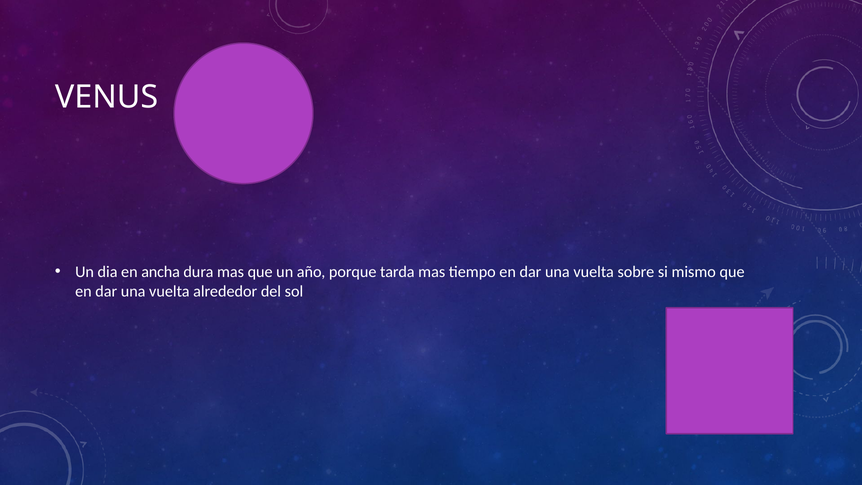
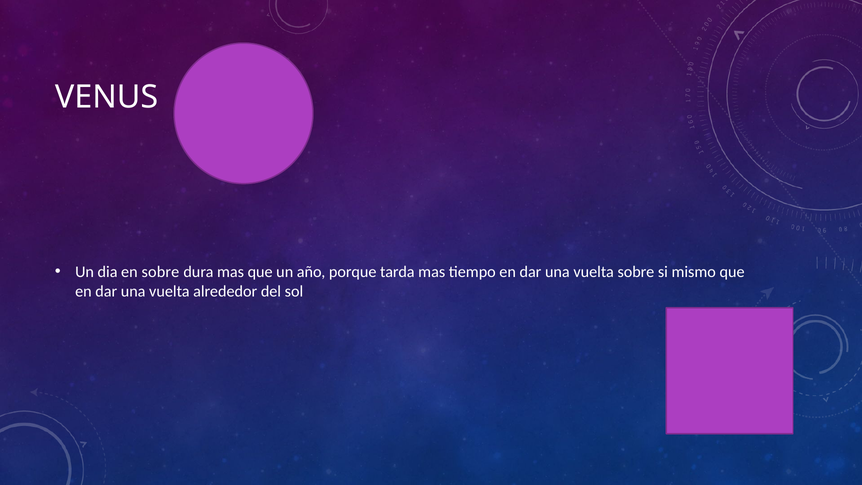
en ancha: ancha -> sobre (160, 272)
